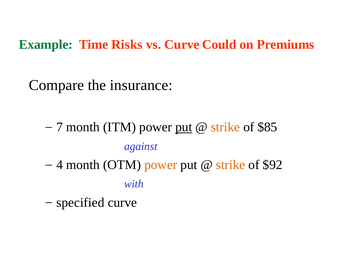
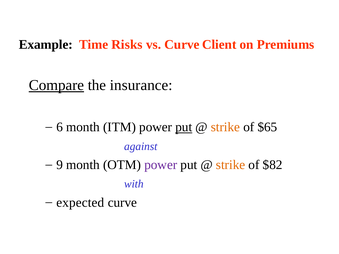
Example colour: green -> black (46, 45)
Could: Could -> Client (219, 45)
Compare underline: none -> present (56, 85)
7: 7 -> 6 (60, 127)
$85: $85 -> $65 (267, 127)
4: 4 -> 9 (60, 165)
power colour: orange -> purple (161, 165)
$92: $92 -> $82 (273, 165)
specified: specified -> expected (80, 203)
